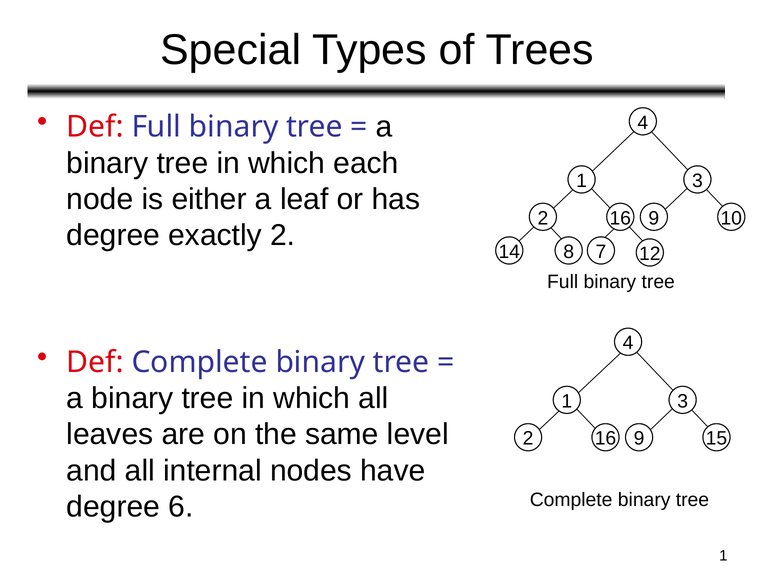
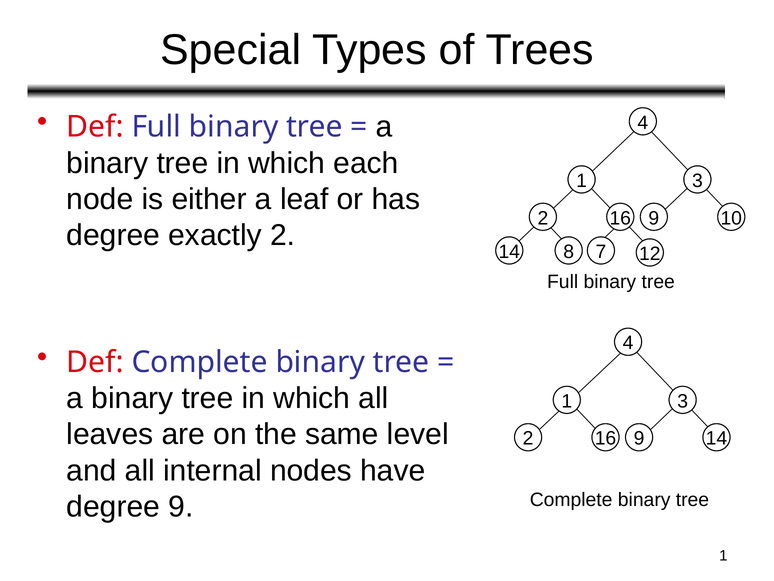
9 15: 15 -> 14 (716, 438)
degree 6: 6 -> 9 (181, 506)
